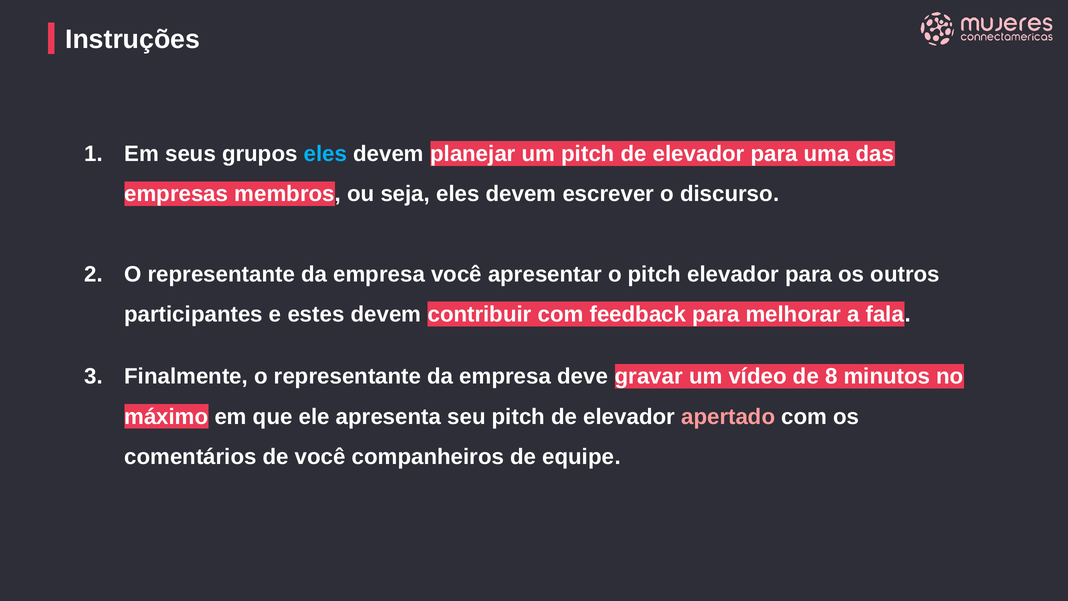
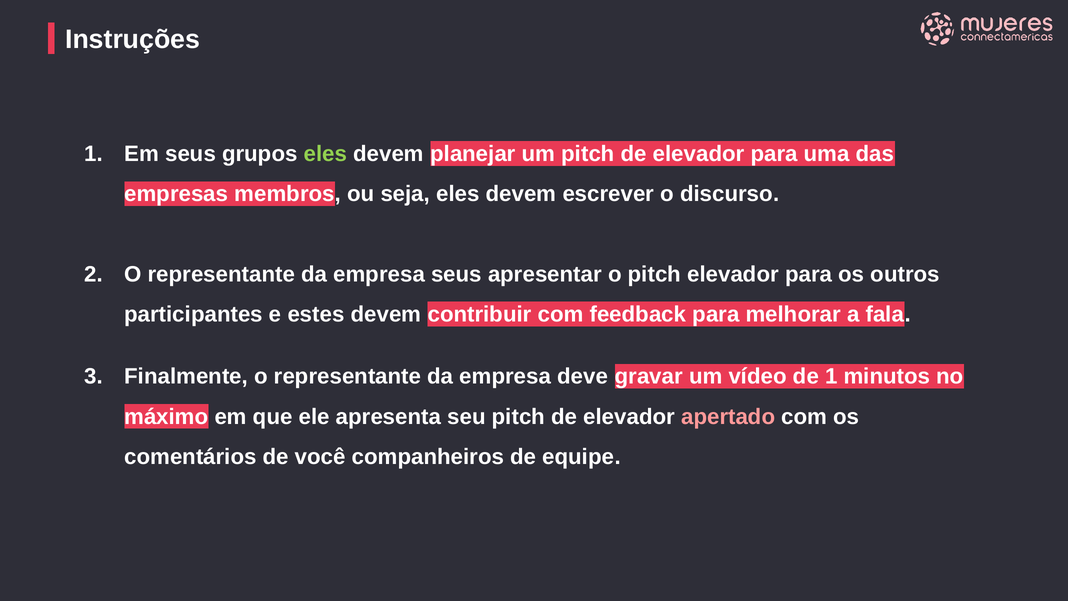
eles colour: light blue -> light green (325, 154)
empresa você: você -> seus (456, 274)
de 8: 8 -> 1 (831, 376)
